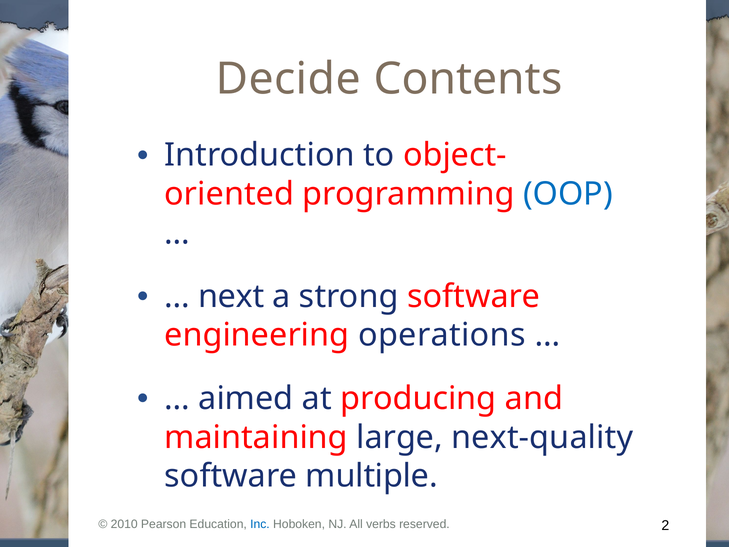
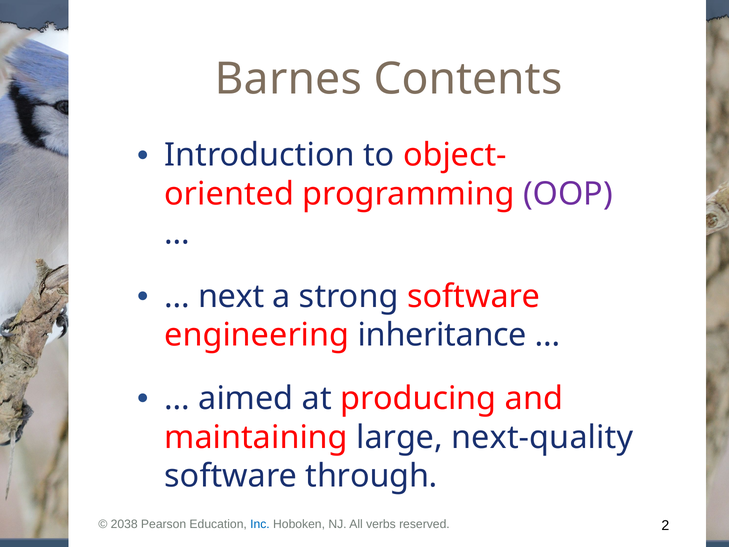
Decide: Decide -> Barnes (288, 79)
OOP colour: blue -> purple (568, 194)
operations: operations -> inheritance (442, 335)
multiple: multiple -> through (372, 476)
2010: 2010 -> 2038 (124, 524)
